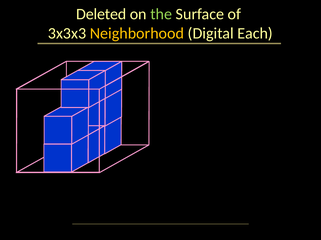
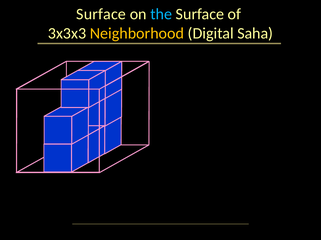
Deleted: Deleted -> Surface (101, 14)
the colour: light green -> light blue (161, 14)
Each: Each -> Saha (255, 33)
